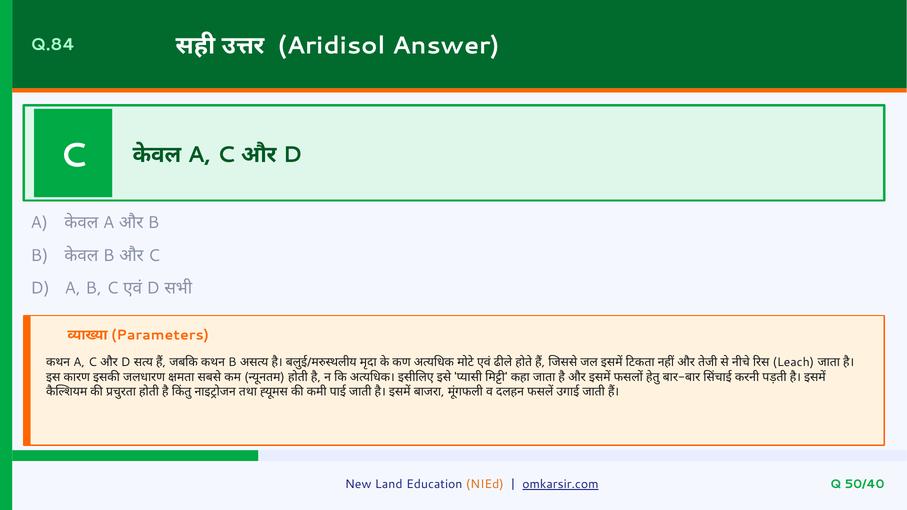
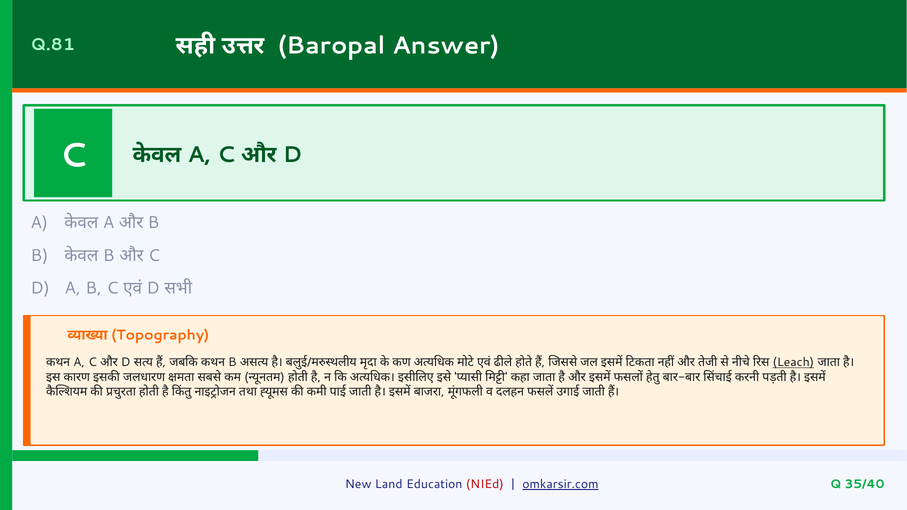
Q.84: Q.84 -> Q.81 (53, 45)
Aridisol: Aridisol -> Baropal (332, 46)
Parameters: Parameters -> Topography (160, 335)
Leach underline: none -> present (793, 363)
NIEd colour: orange -> red (485, 484)
50/40: 50/40 -> 35/40 (865, 484)
